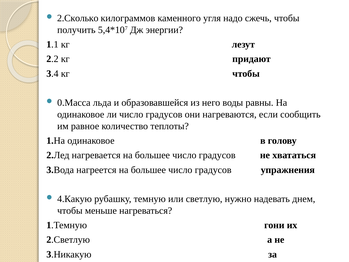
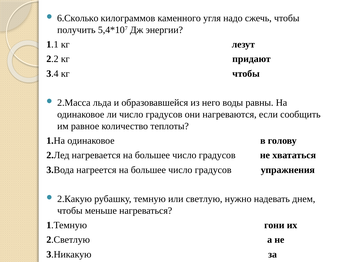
2.Сколько: 2.Сколько -> 6.Сколько (78, 18)
0.Масса: 0.Масса -> 2.Масса (74, 103)
4.Какую: 4.Какую -> 2.Какую (75, 199)
